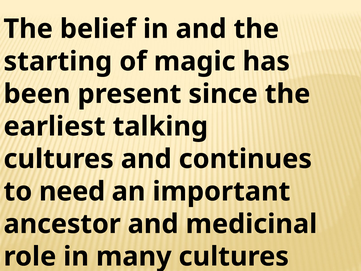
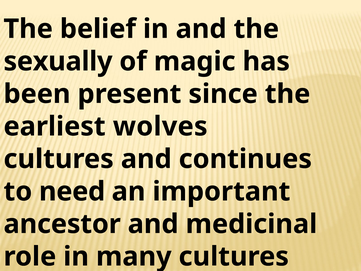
starting: starting -> sexually (58, 61)
talking: talking -> wolves (160, 126)
